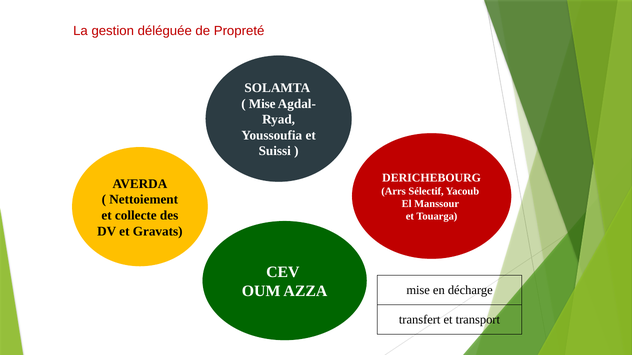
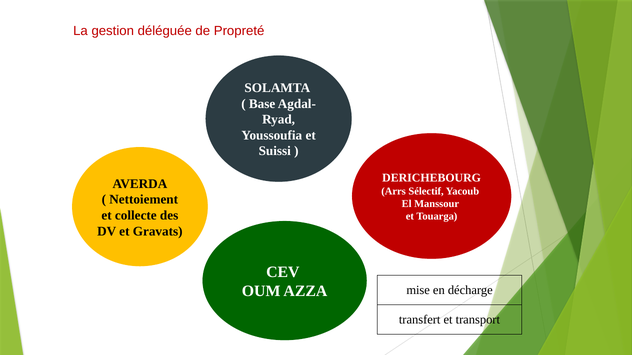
Mise: Mise -> Base (262, 104)
